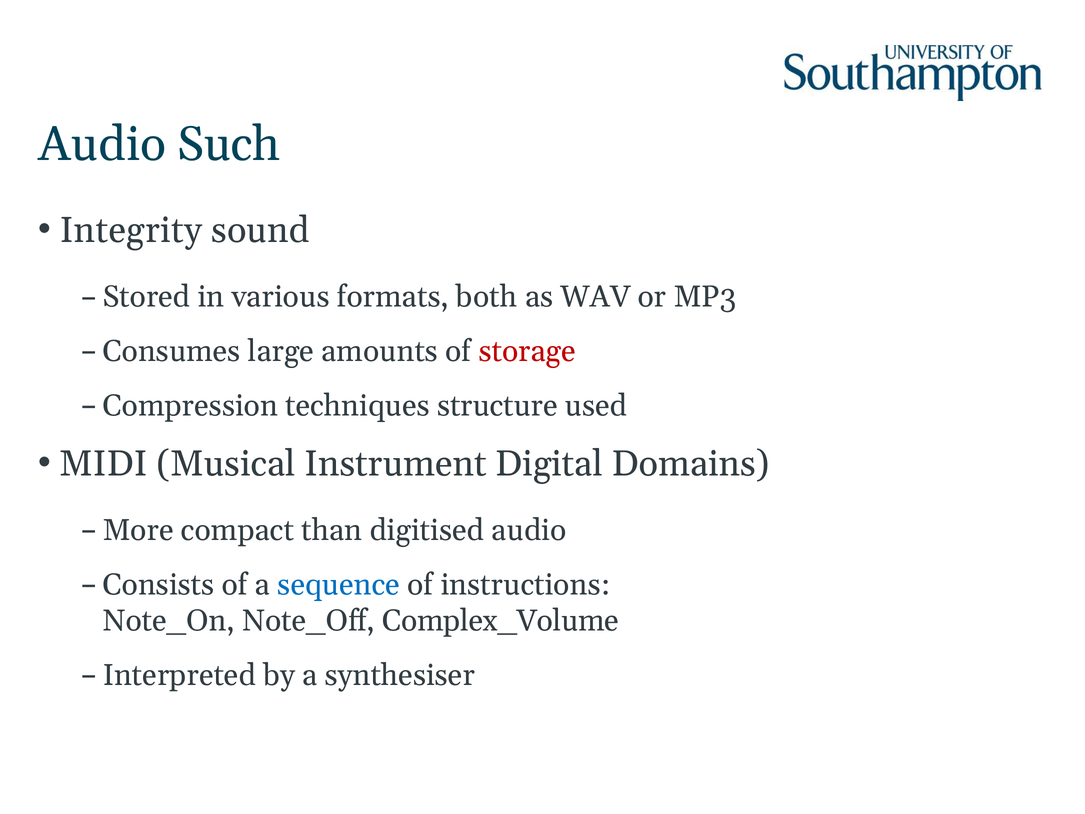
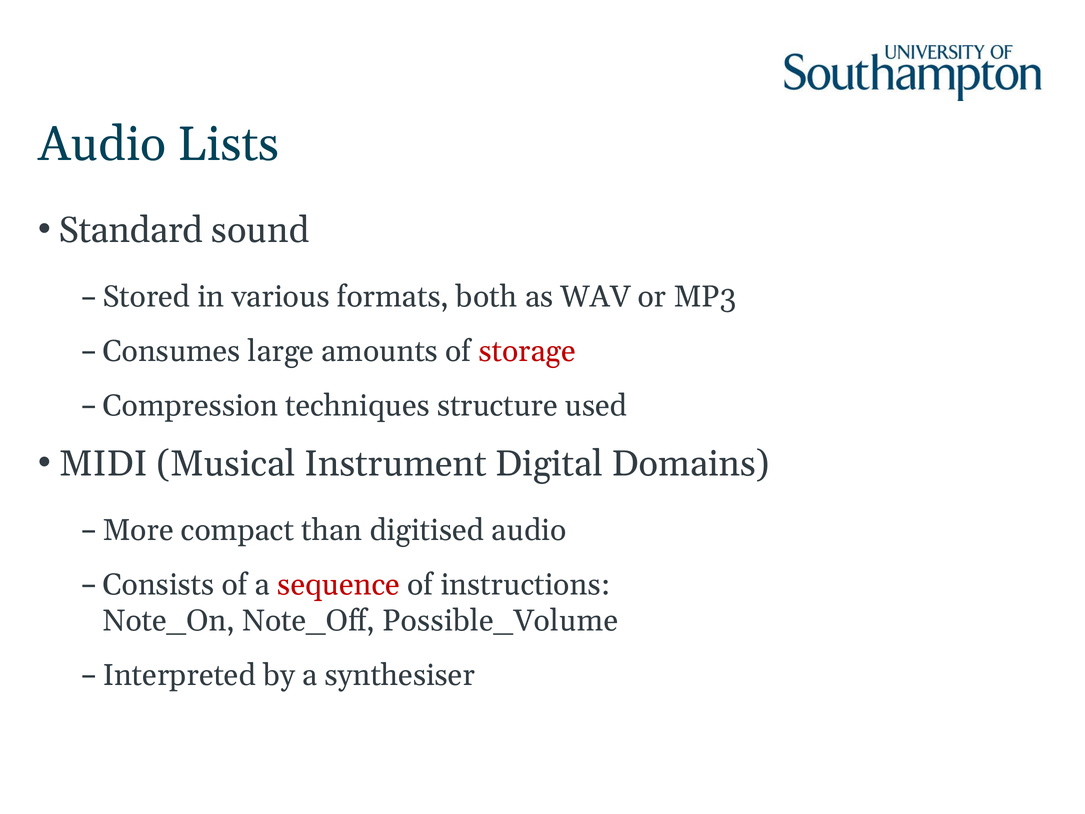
Such: Such -> Lists (229, 145)
Integrity: Integrity -> Standard (131, 230)
sequence colour: blue -> red (339, 584)
Complex_Volume: Complex_Volume -> Possible_Volume (500, 621)
